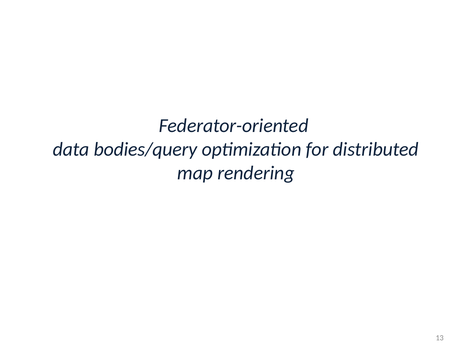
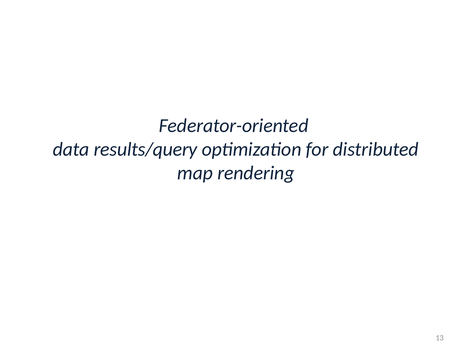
bodies/query: bodies/query -> results/query (146, 149)
